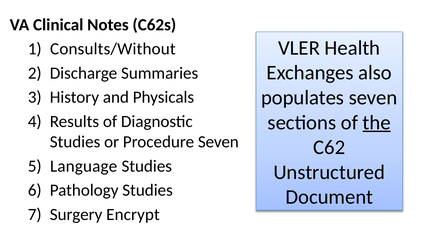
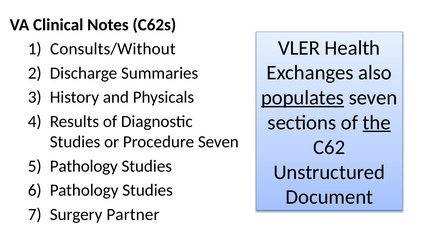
populates underline: none -> present (303, 98)
Language: Language -> Pathology (84, 166)
Encrypt: Encrypt -> Partner (133, 214)
